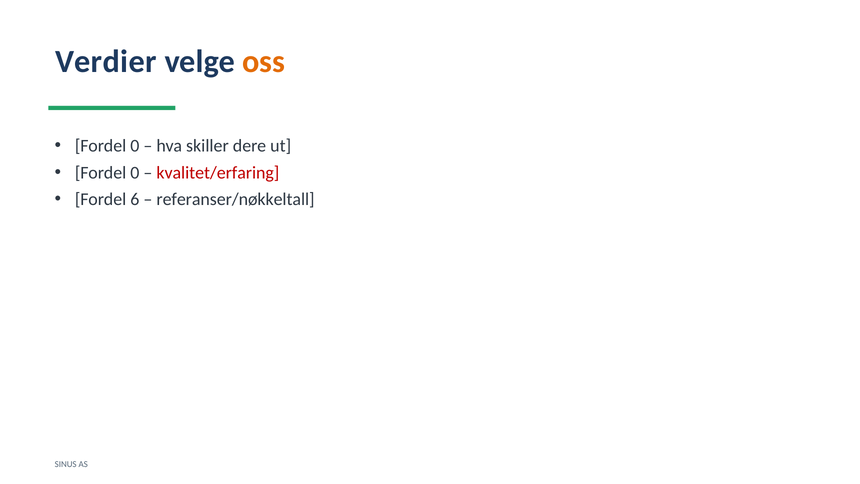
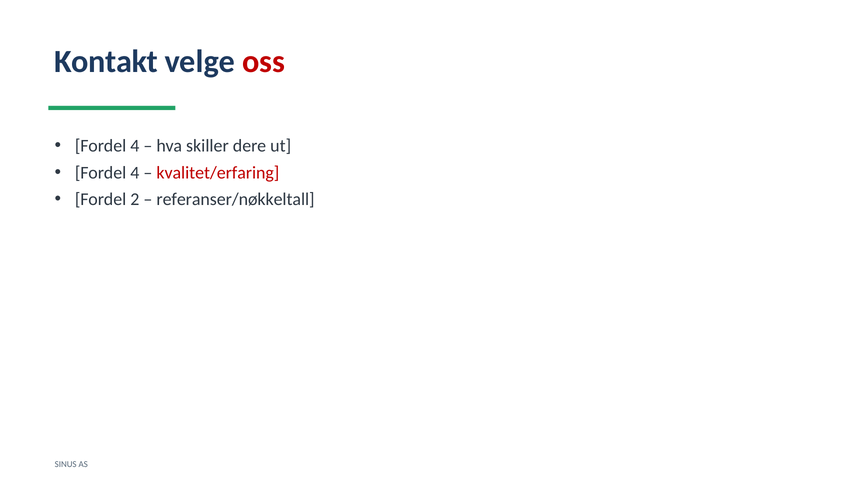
Verdier: Verdier -> Kontakt (106, 61)
oss colour: orange -> red (264, 61)
0: 0 -> 4 (135, 146)
0: 0 -> 4 (135, 173)
6: 6 -> 2 (135, 199)
